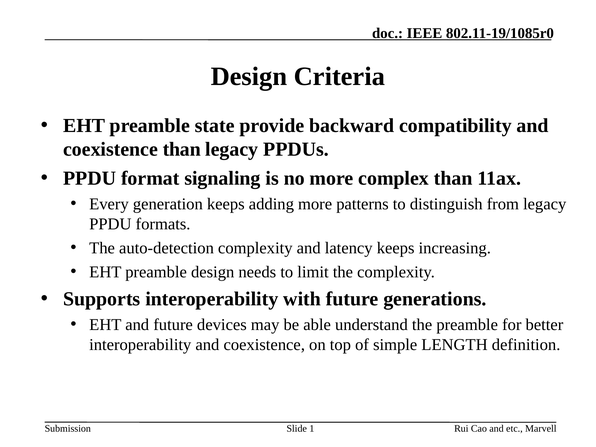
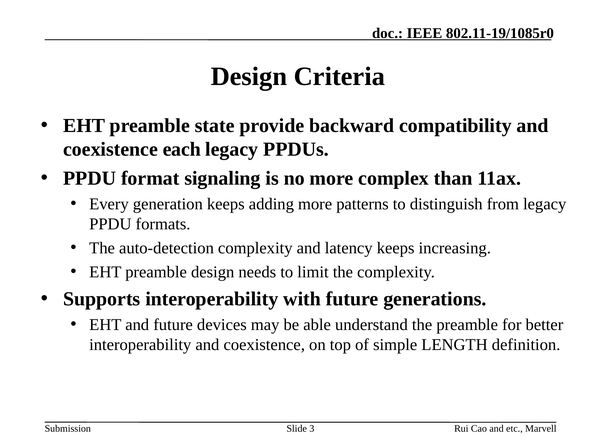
coexistence than: than -> each (182, 149)
1: 1 -> 3 (312, 429)
